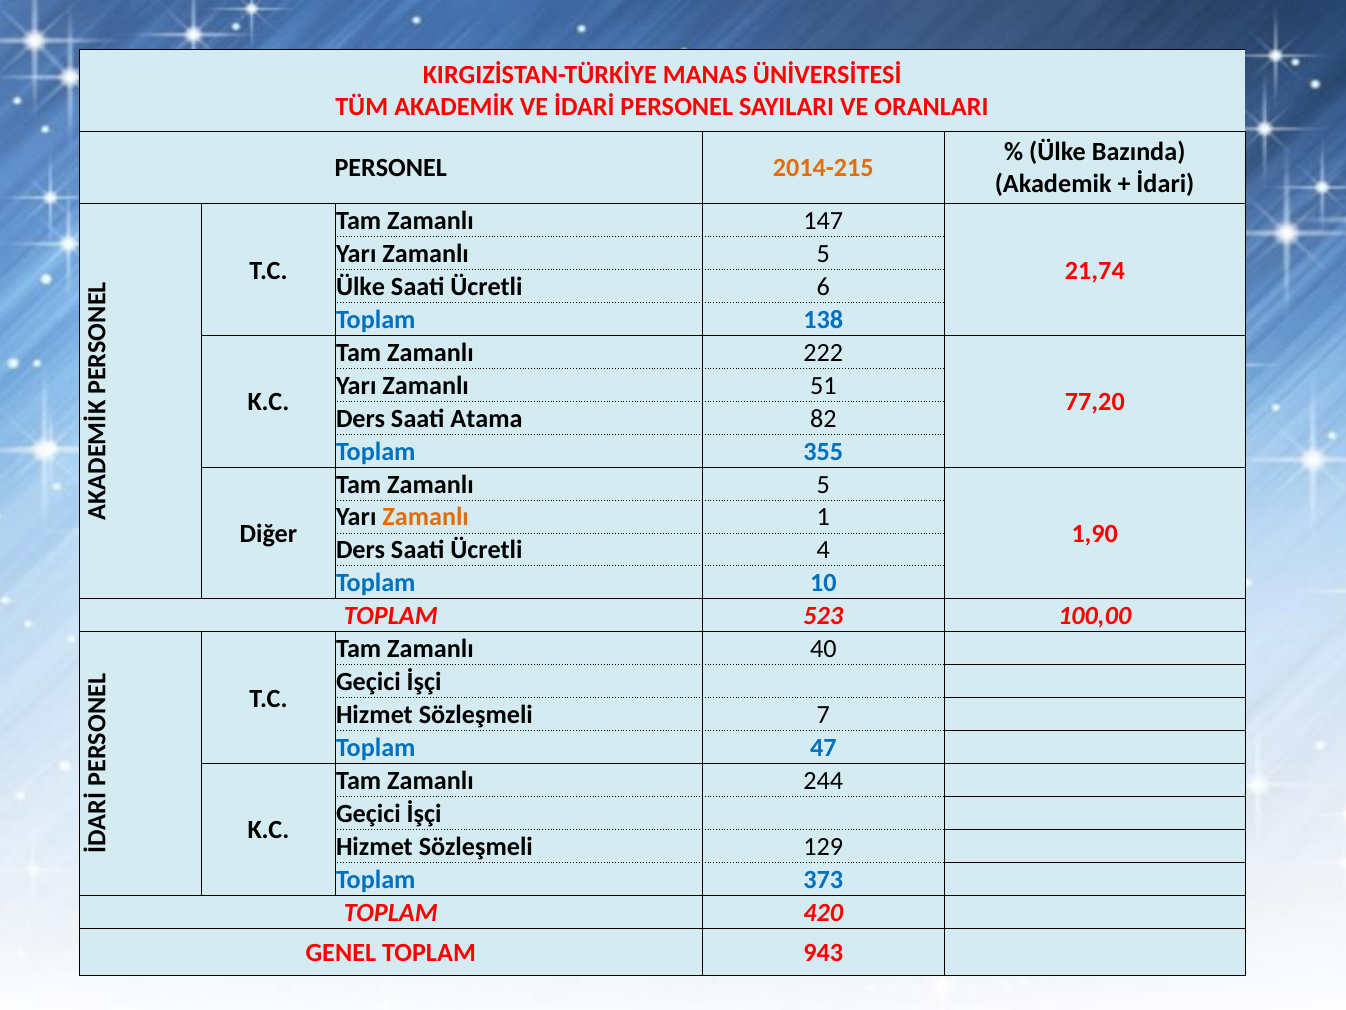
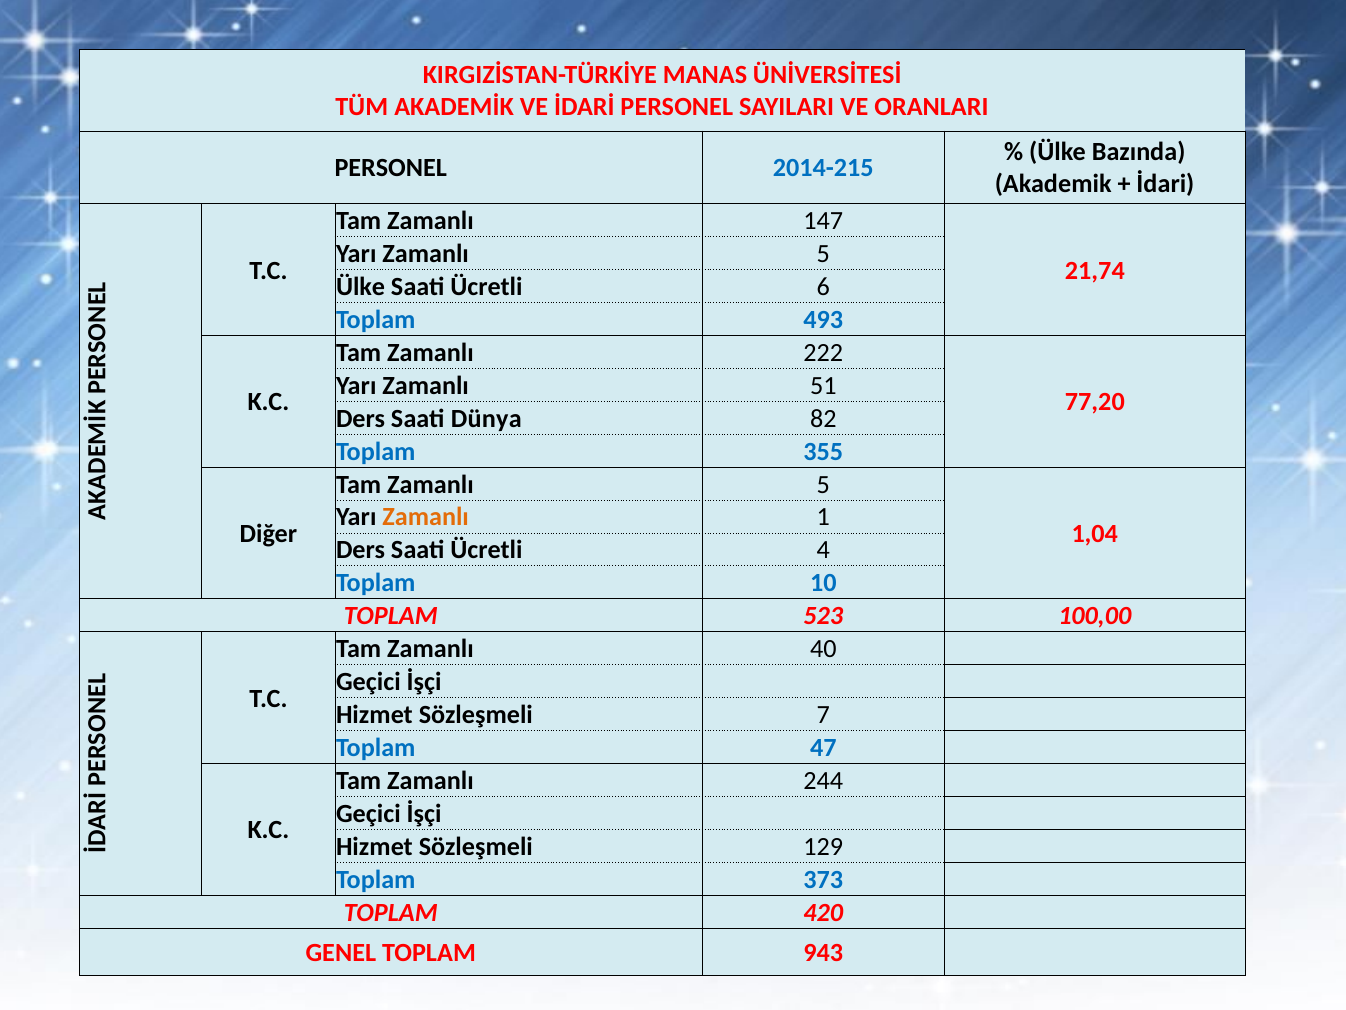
2014-215 colour: orange -> blue (823, 168)
138: 138 -> 493 (823, 320)
Atama: Atama -> Dünya (486, 418)
1,90: 1,90 -> 1,04 (1095, 534)
